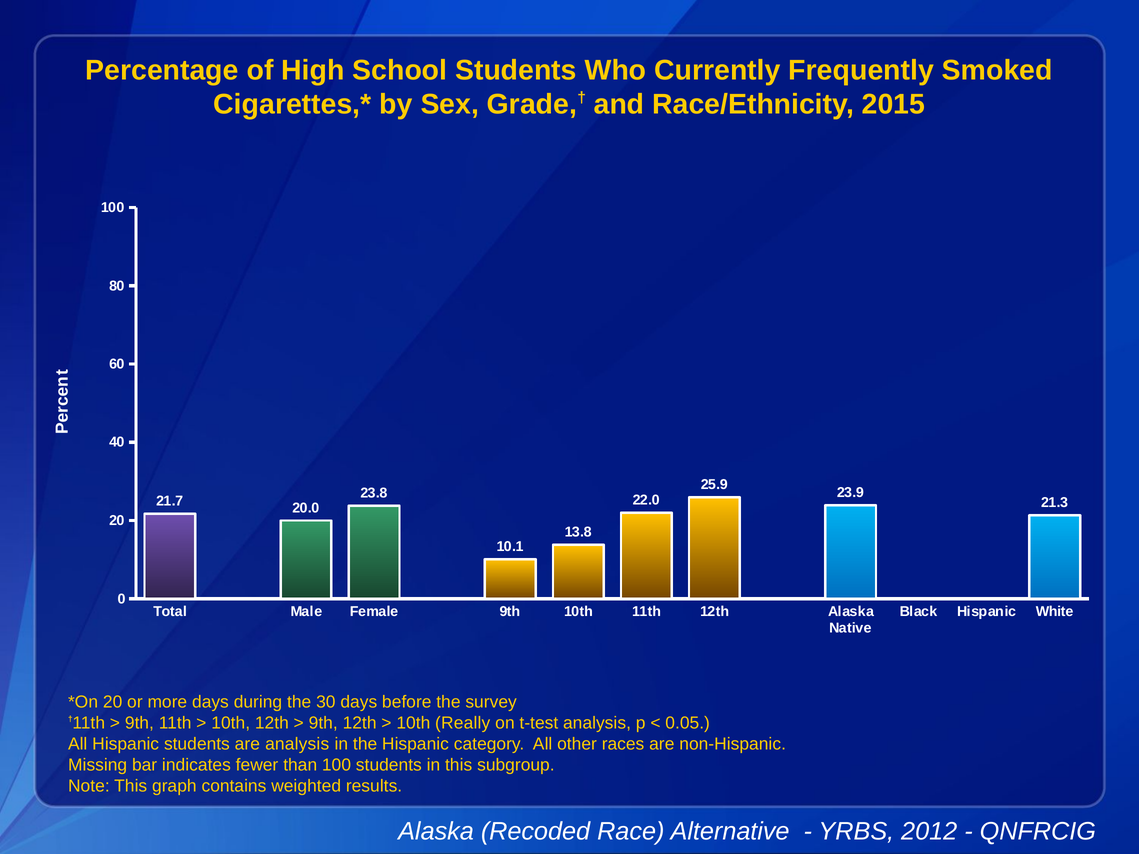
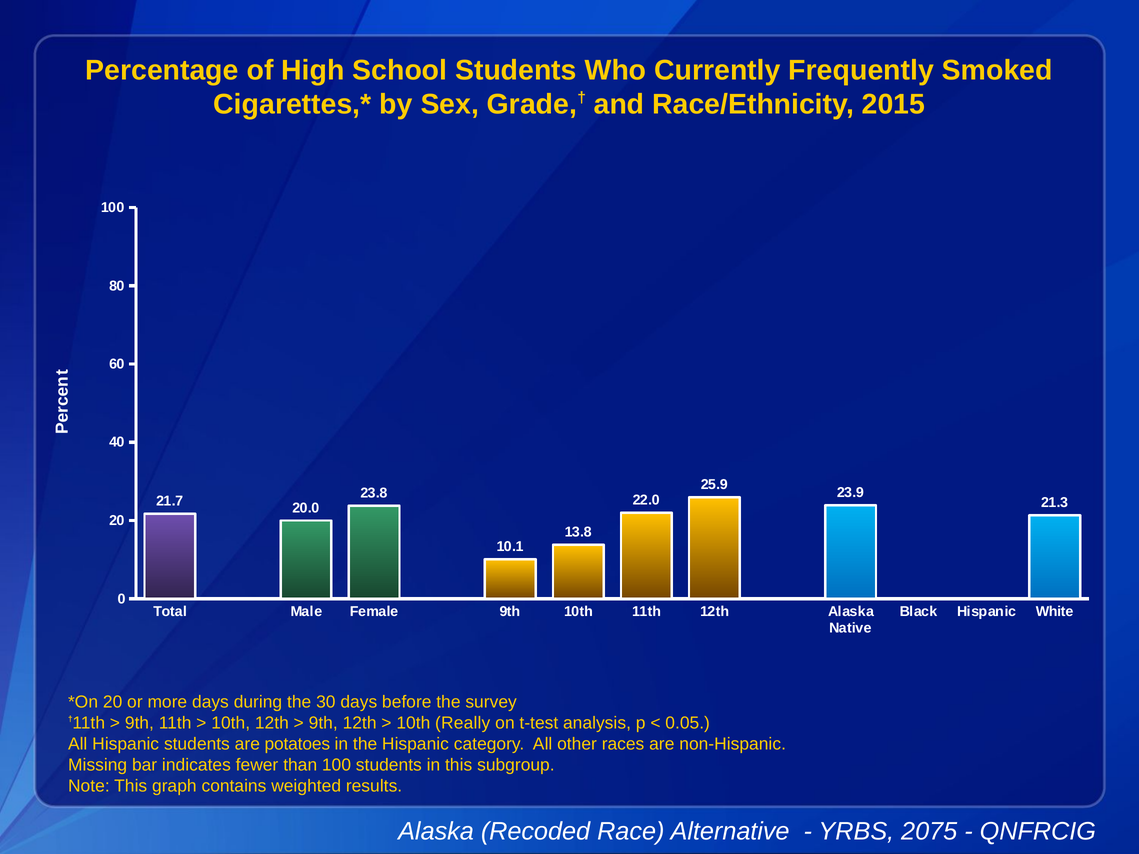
are analysis: analysis -> potatoes (297, 744)
2012: 2012 -> 2075 (929, 832)
